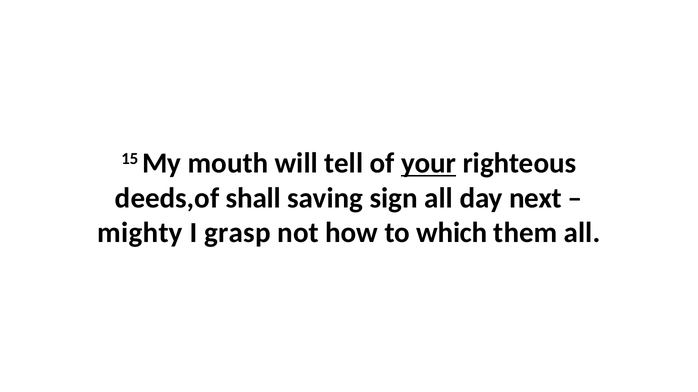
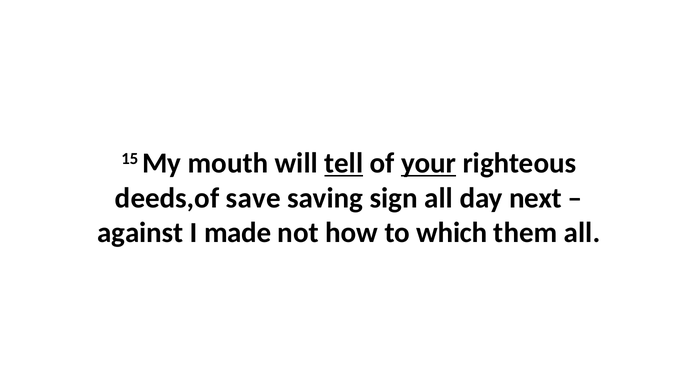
tell underline: none -> present (344, 163)
shall: shall -> save (253, 198)
mighty: mighty -> against (140, 233)
grasp: grasp -> made (238, 233)
